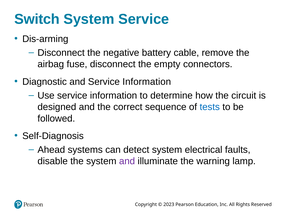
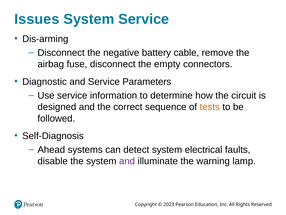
Switch: Switch -> Issues (37, 19)
and Service Information: Information -> Parameters (147, 81)
tests colour: blue -> orange (210, 107)
